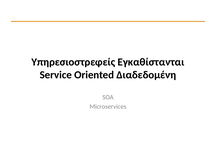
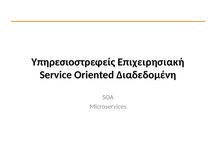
Εγκαθίστανται: Εγκαθίστανται -> Επιχειρησιακή (151, 62)
